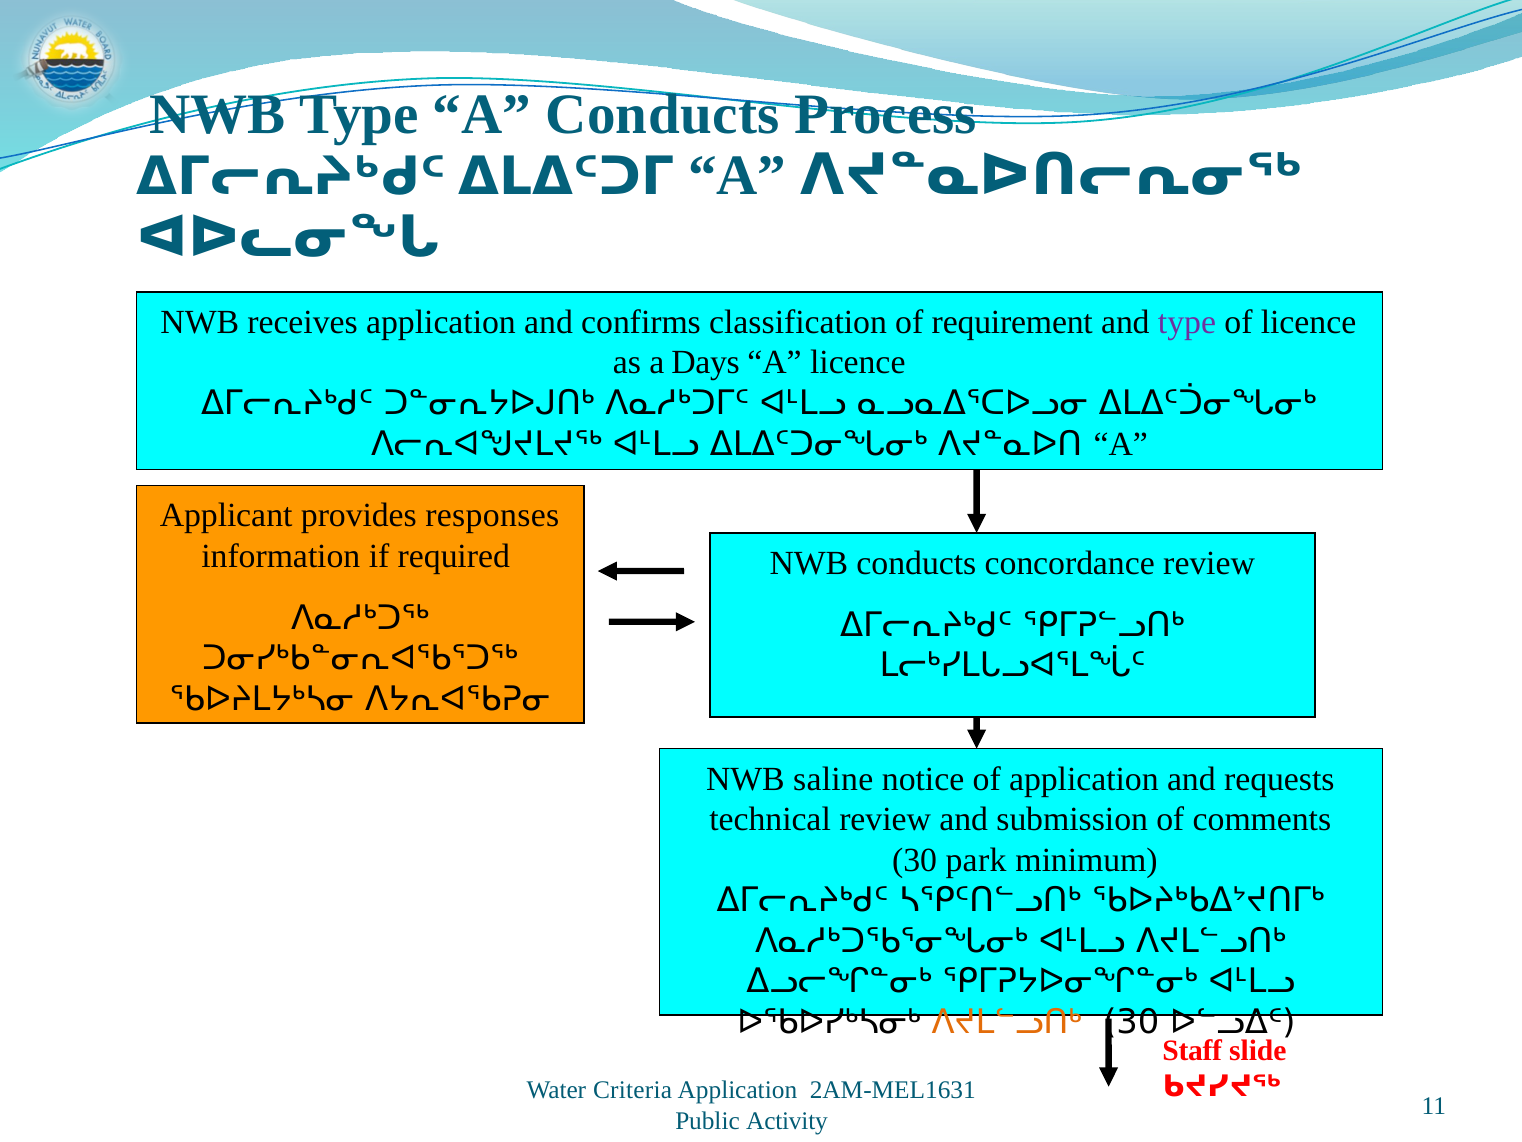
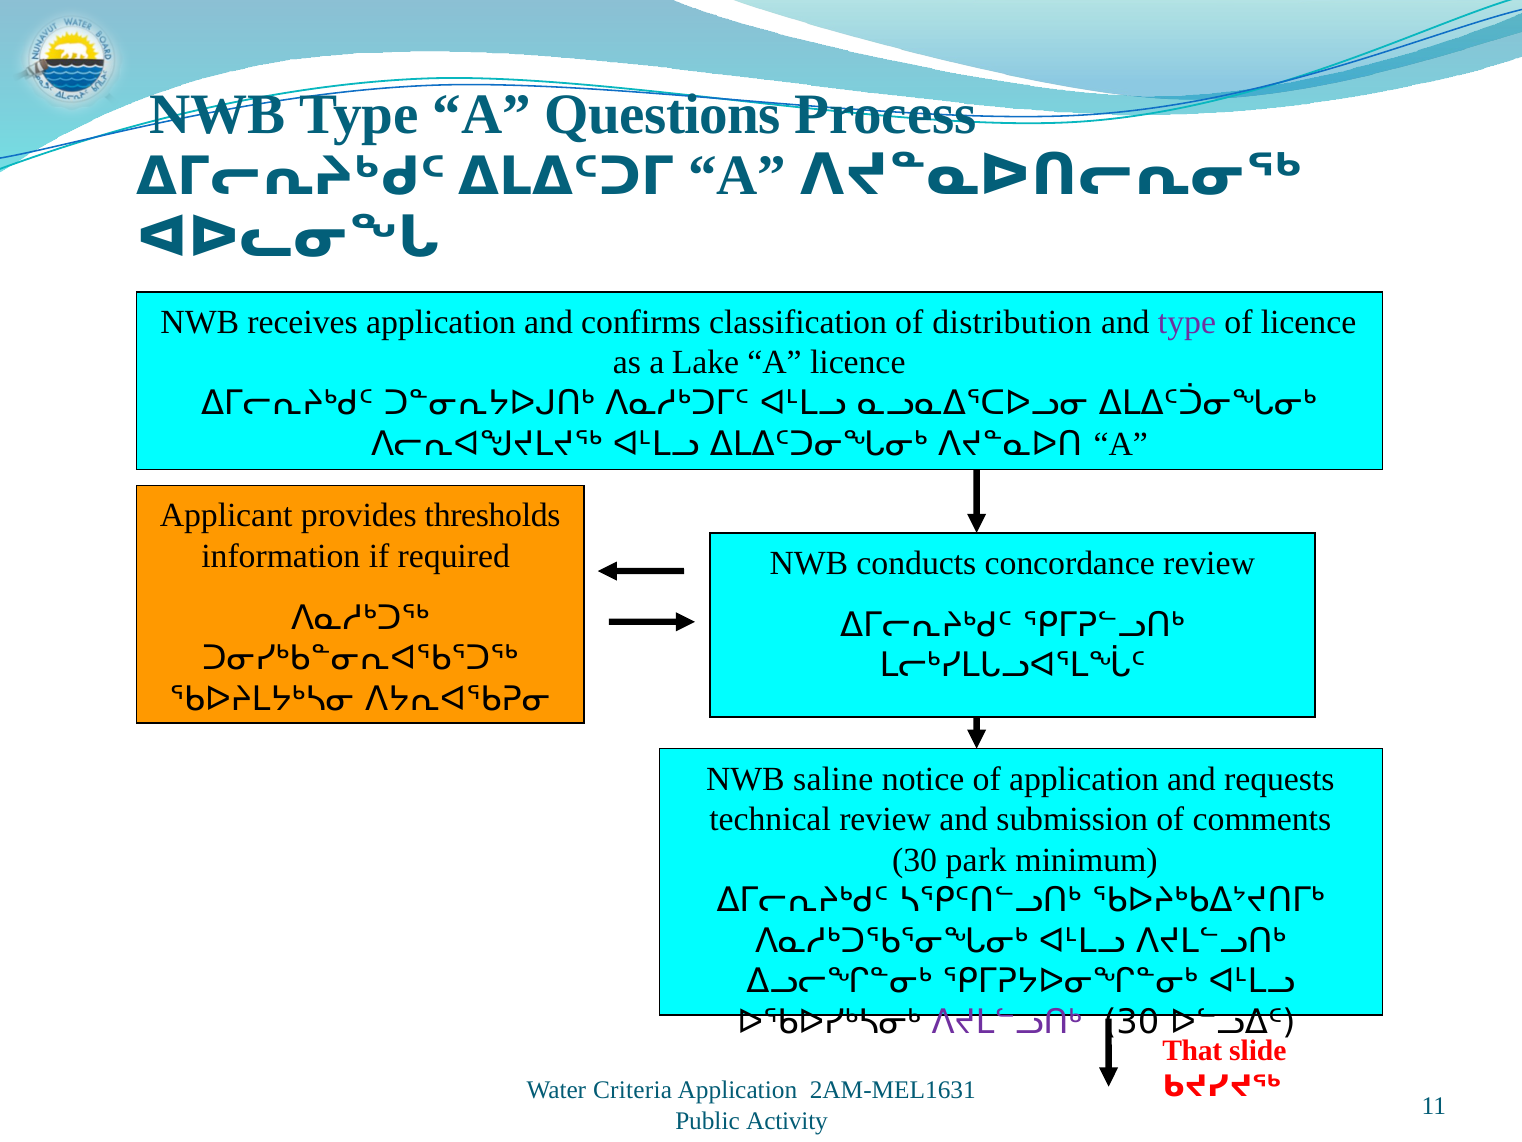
A Conducts: Conducts -> Questions (663, 114)
requirement: requirement -> distribution (1012, 322)
Days: Days -> Lake (706, 363)
responses: responses -> thresholds (493, 516)
ᐱᔪᒪᓪᓗᑎᒃ colour: orange -> purple (1007, 1022)
Staff: Staff -> That (1192, 1050)
